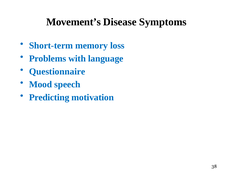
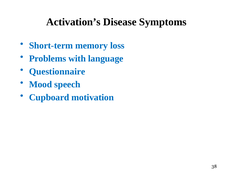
Movement’s: Movement’s -> Activation’s (73, 22)
Predicting: Predicting -> Cupboard (49, 97)
